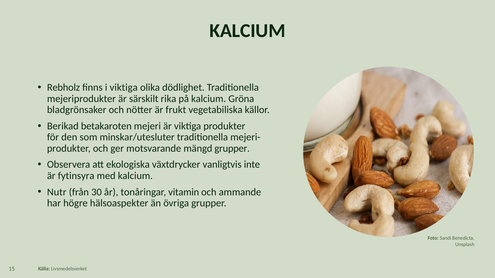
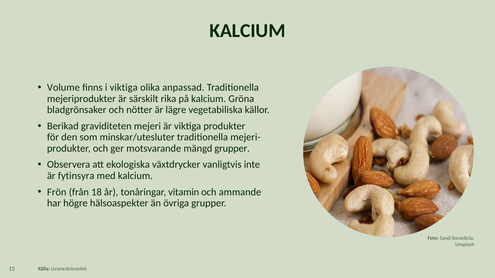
Rebholz: Rebholz -> Volume (63, 88)
dödlighet: dödlighet -> anpassad (183, 88)
frukt: frukt -> lägre (176, 110)
betakaroten: betakaroten -> graviditeten (106, 126)
Nutr: Nutr -> Frön (57, 192)
30: 30 -> 18 (96, 192)
